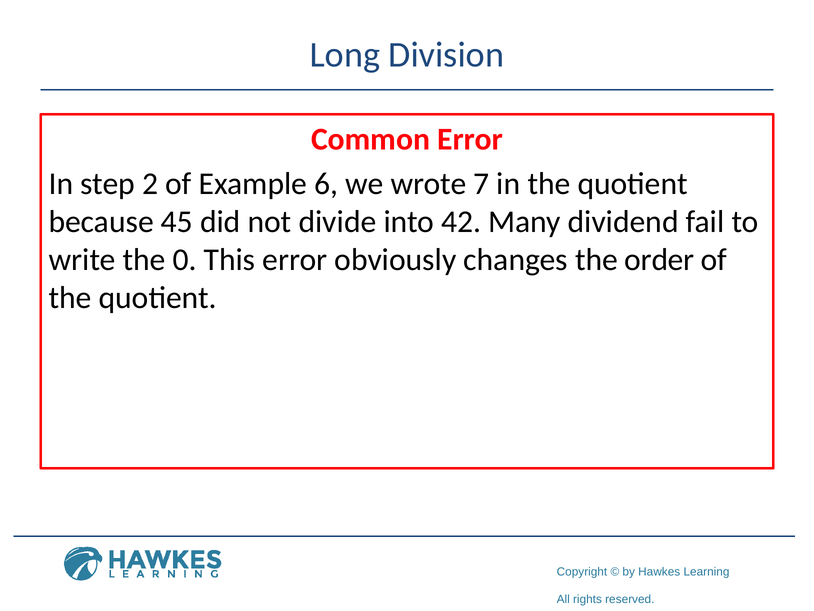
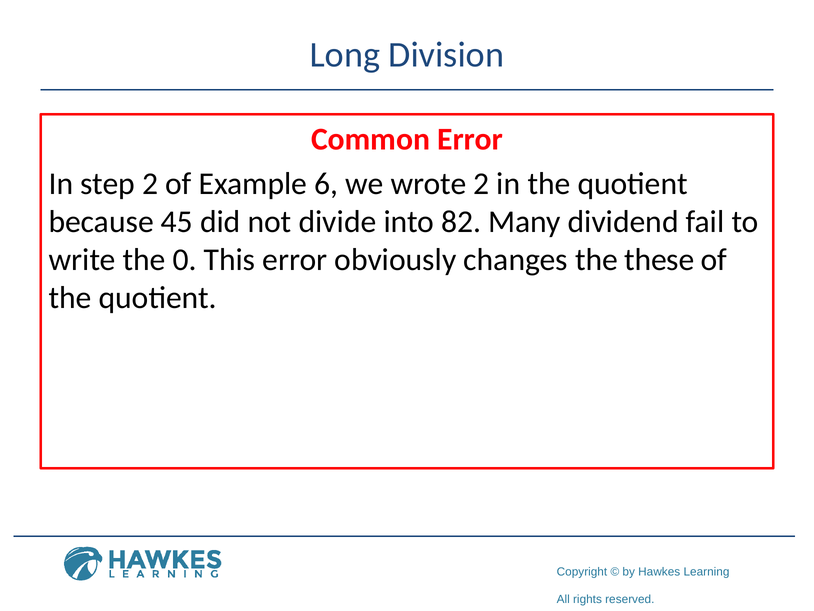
wrote 7: 7 -> 2 (481, 184)
42: 42 -> 82 (461, 222)
order: order -> these (659, 260)
